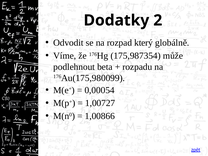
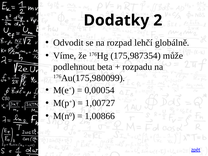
který: který -> lehčí (144, 43)
